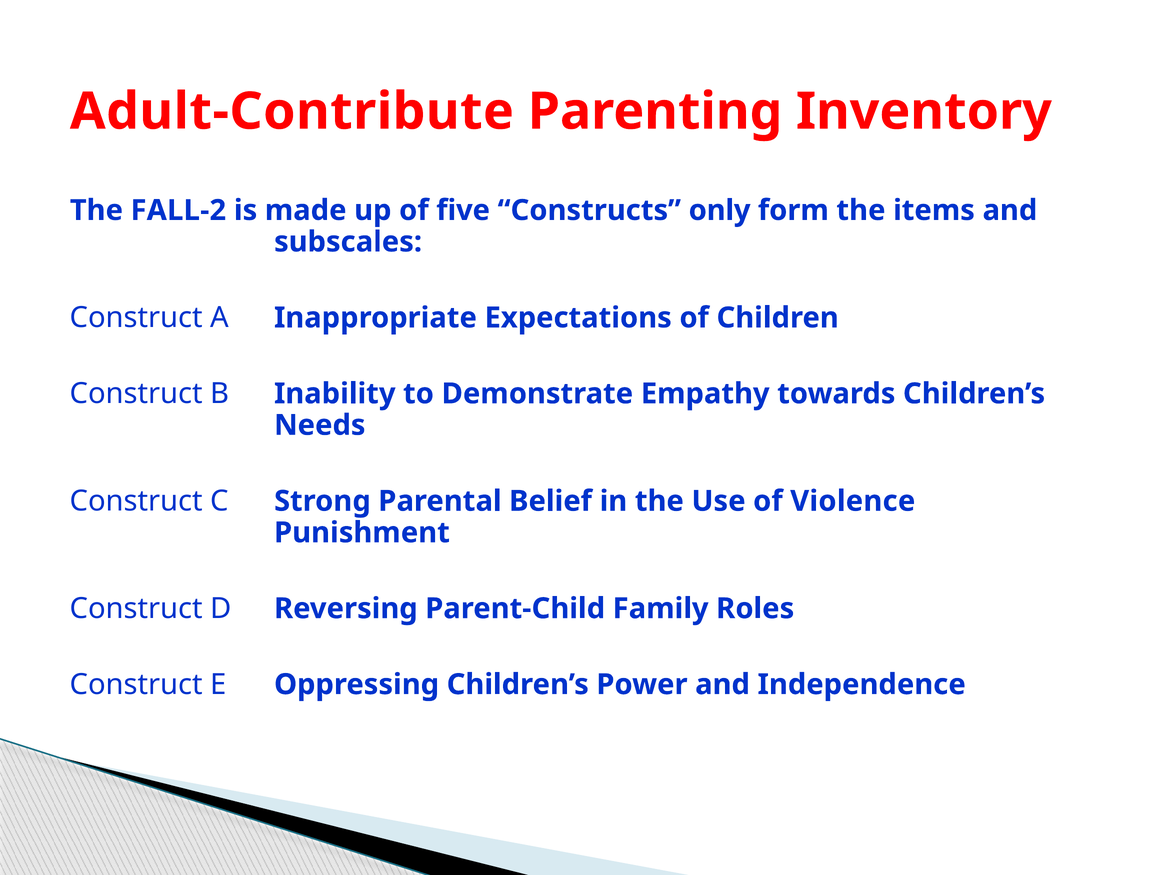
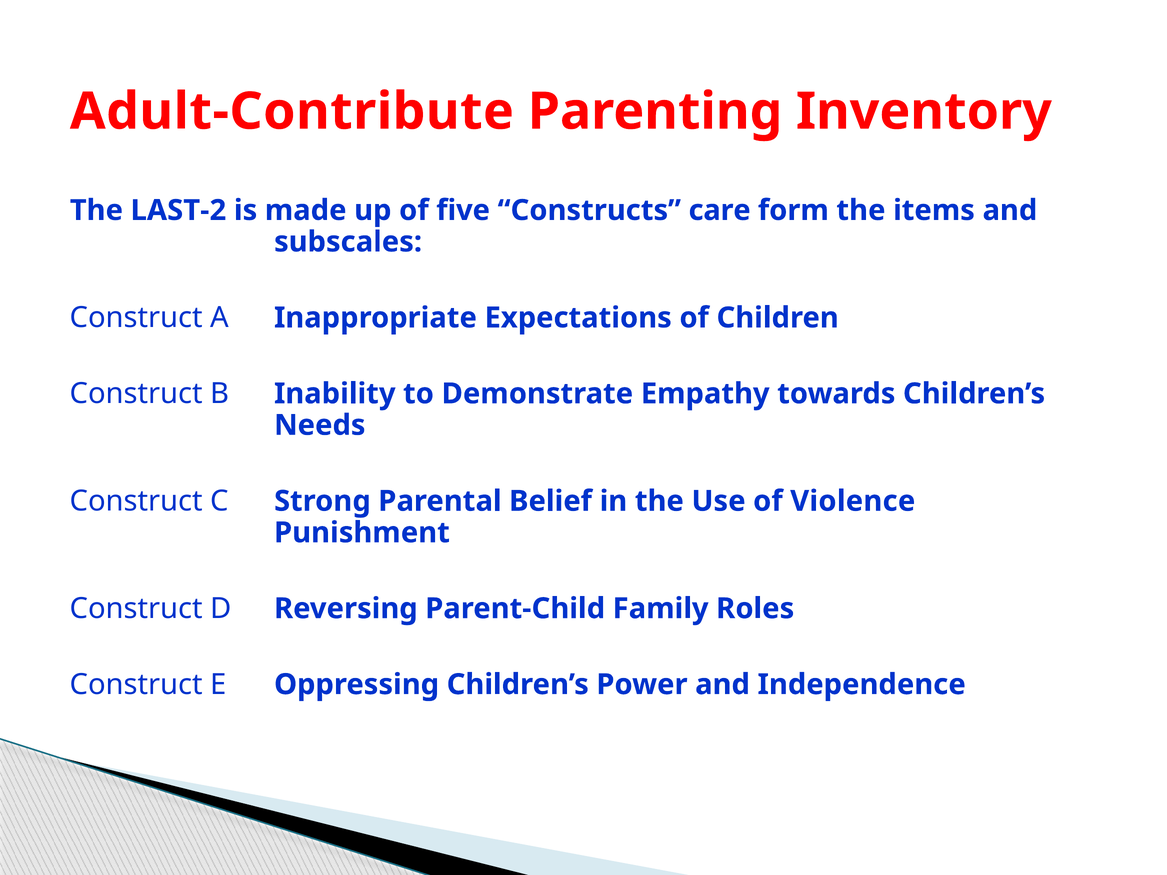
FALL-2: FALL-2 -> LAST-2 (178, 210)
only: only -> care (720, 210)
